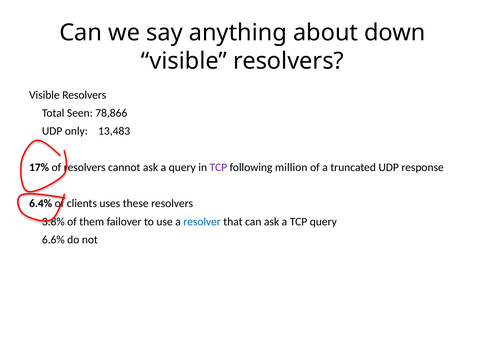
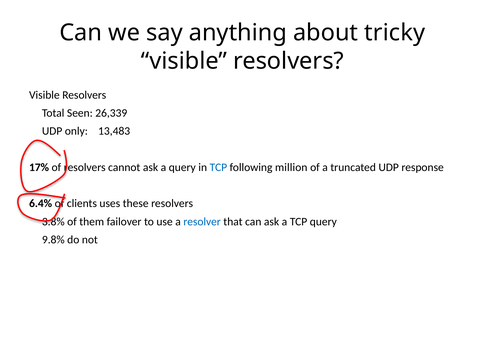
down: down -> tricky (395, 33)
78,866: 78,866 -> 26,339 (111, 113)
TCP colour: purple -> blue (218, 167)
6.6%: 6.6% -> 9.8% (53, 239)
